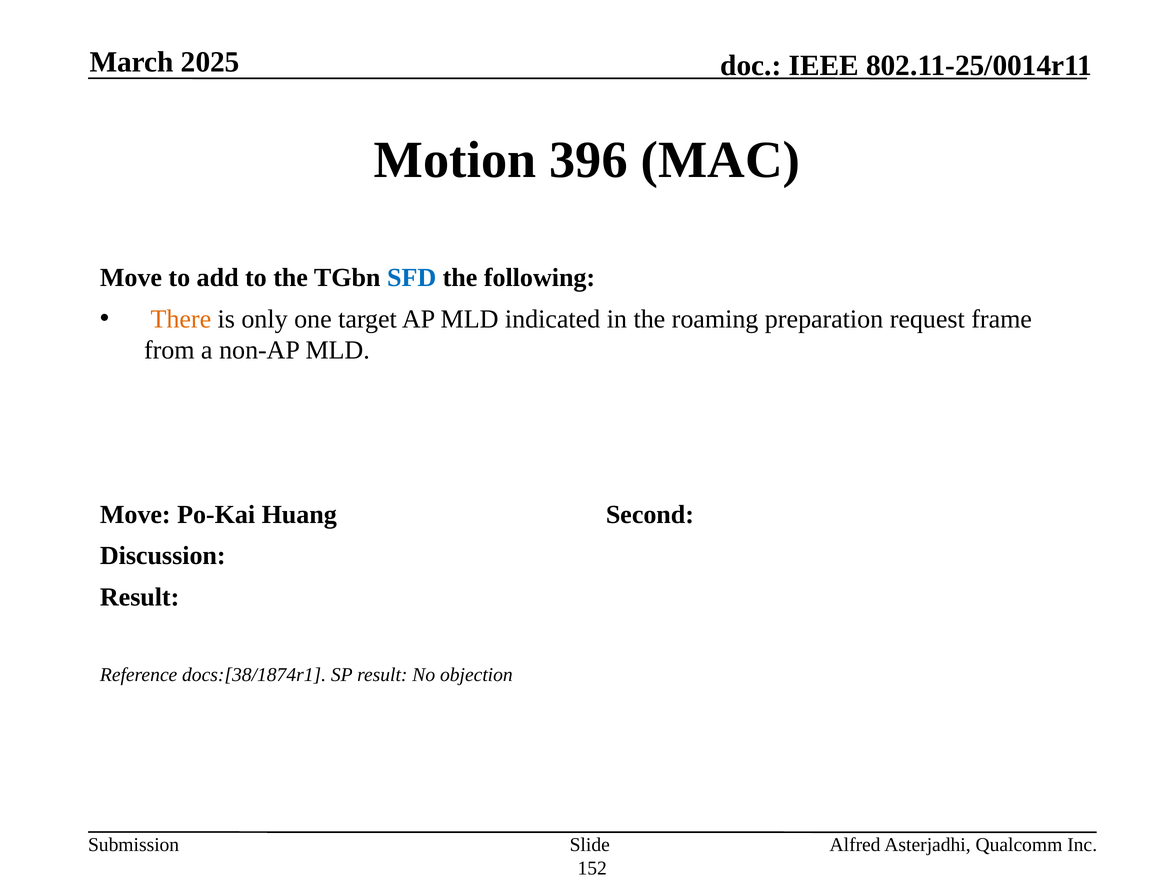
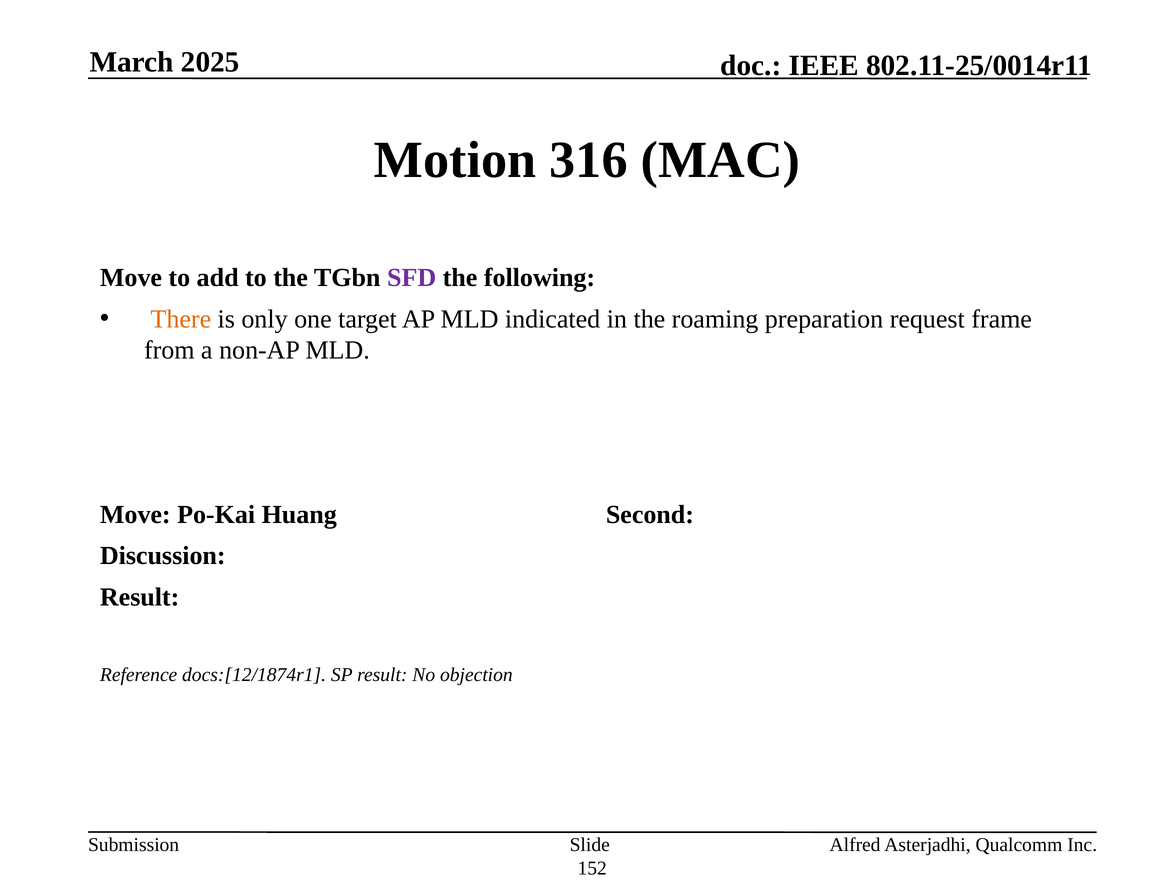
396: 396 -> 316 (589, 160)
SFD colour: blue -> purple (412, 278)
docs:[38/1874r1: docs:[38/1874r1 -> docs:[12/1874r1 (254, 675)
